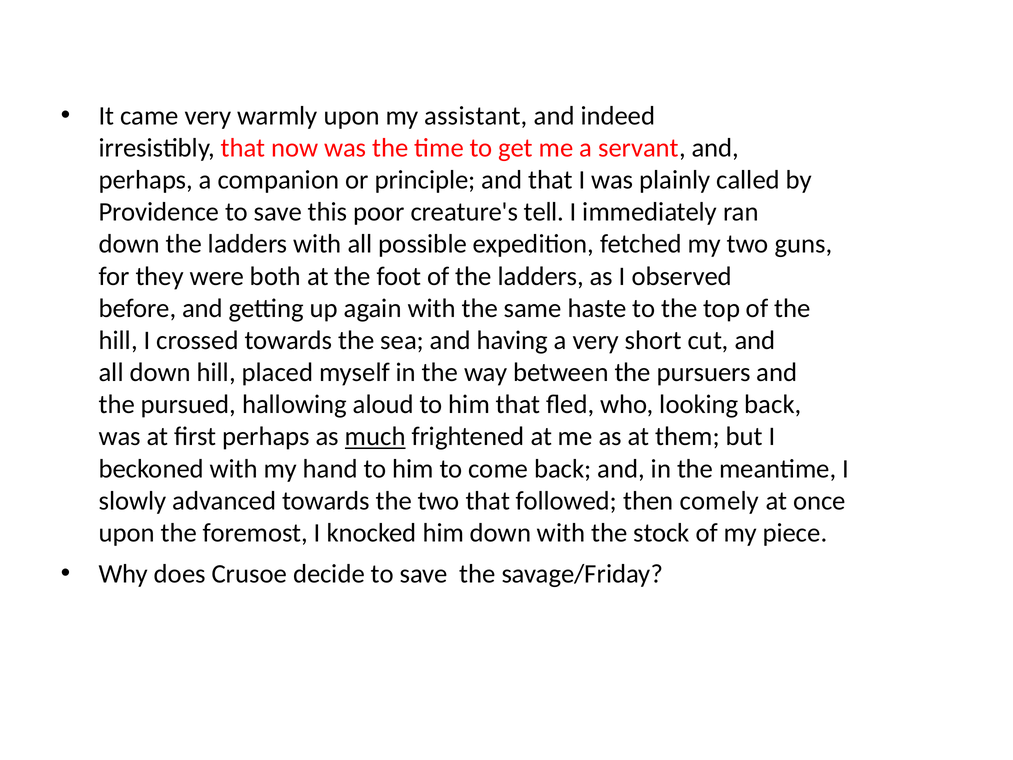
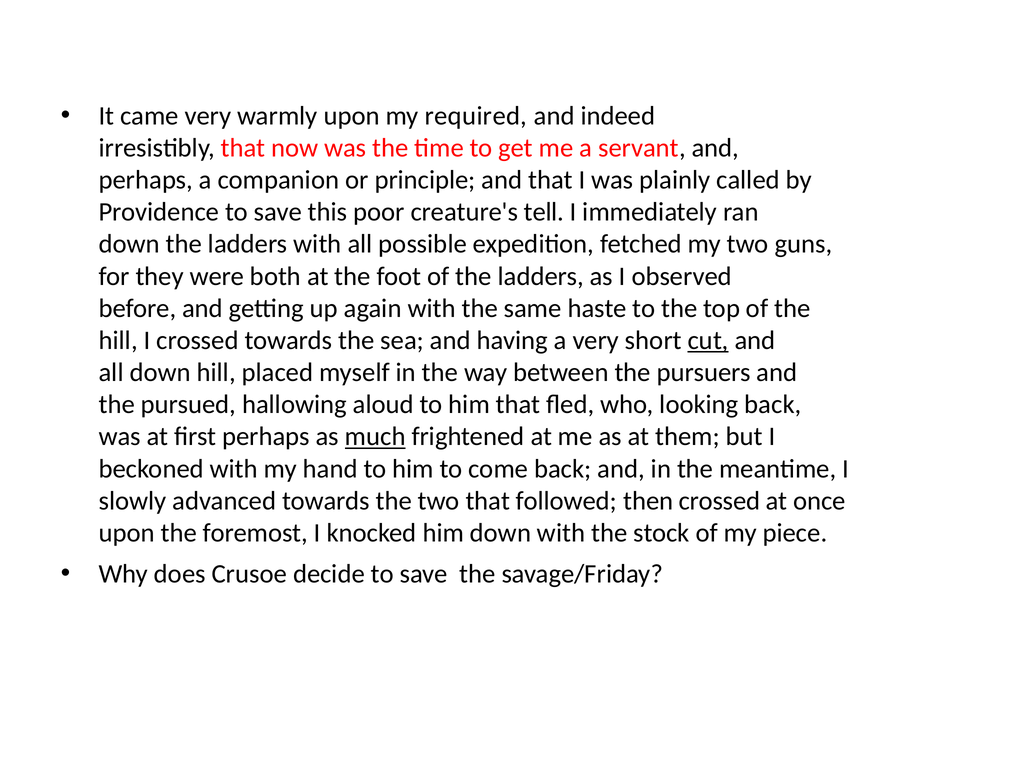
assistant: assistant -> required (476, 116)
cut underline: none -> present (708, 340)
then comely: comely -> crossed (720, 501)
